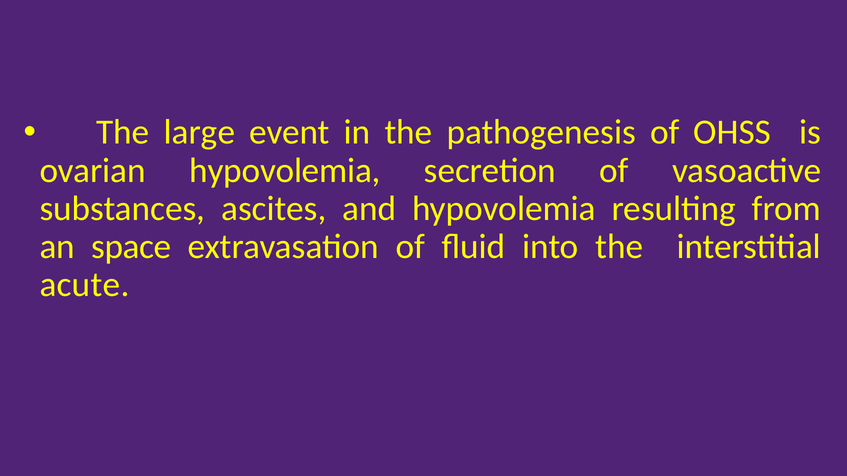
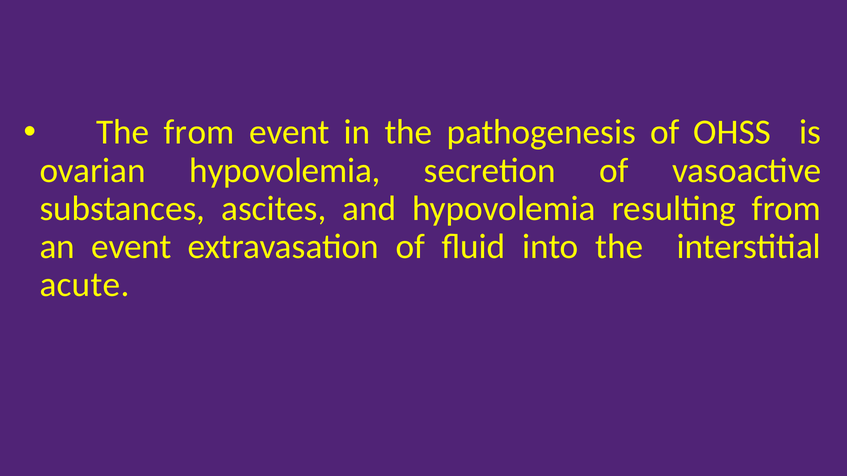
The large: large -> from (199, 132)
an space: space -> event (131, 247)
